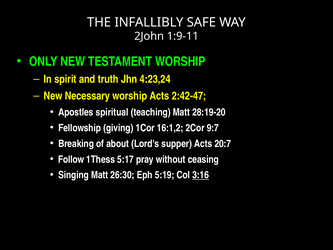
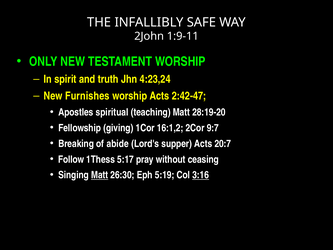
Necessary: Necessary -> Furnishes (87, 96)
about: about -> abide (118, 144)
Matt underline: none -> present (100, 175)
